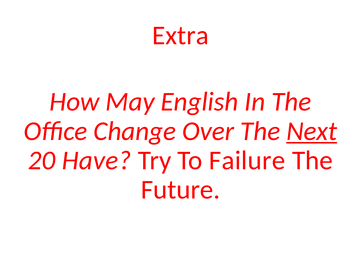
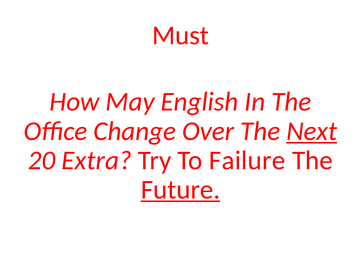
Extra: Extra -> Must (180, 35)
Have: Have -> Extra (97, 160)
Future underline: none -> present (180, 189)
